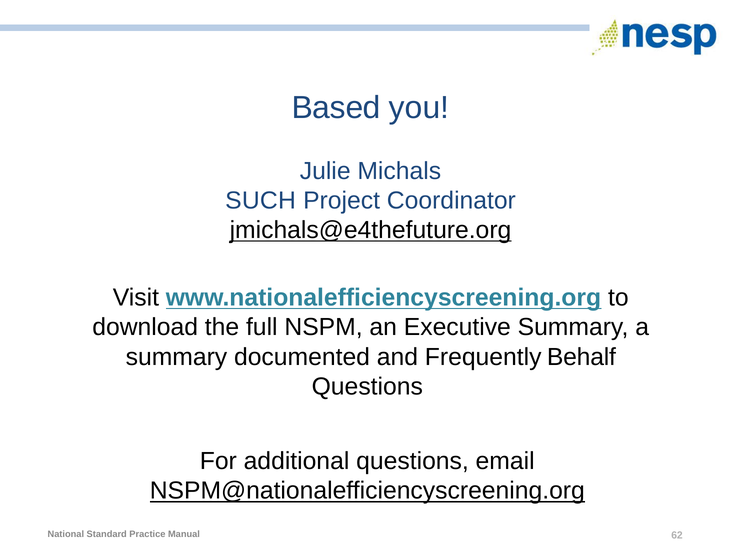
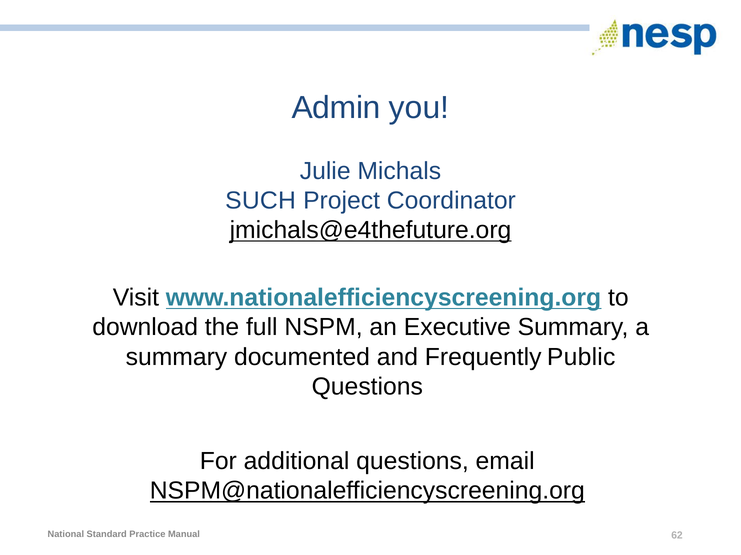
Based: Based -> Admin (336, 108)
Behalf: Behalf -> Public (581, 357)
